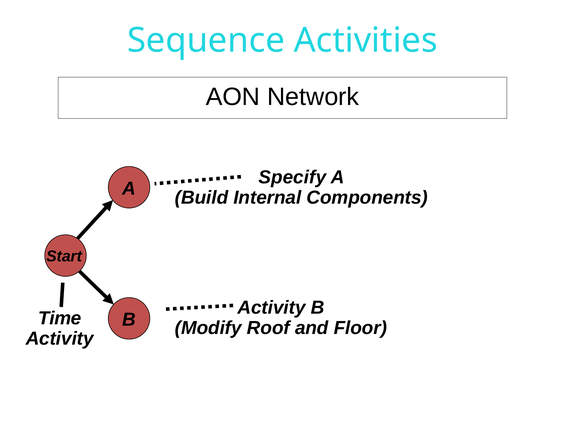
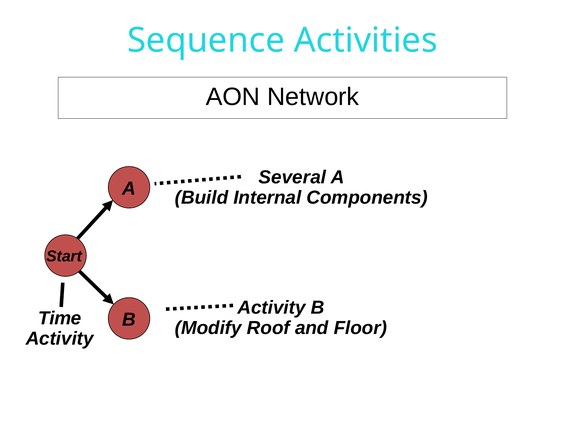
Specify: Specify -> Several (292, 177)
